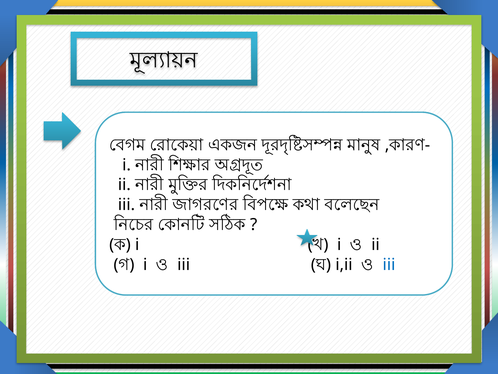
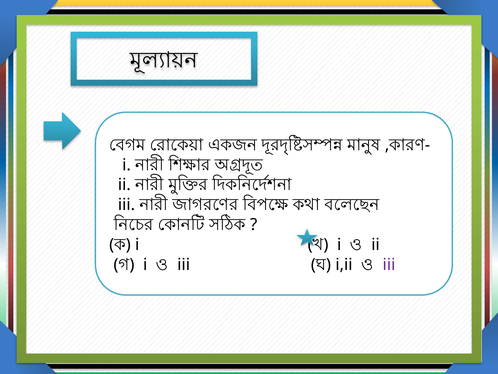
iii colour: blue -> purple (389, 264)
